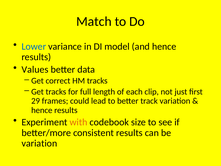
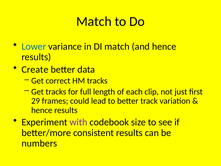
DI model: model -> match (117, 46)
Values: Values -> Create (35, 69)
with colour: orange -> purple (79, 122)
variation: variation -> numbers (39, 143)
